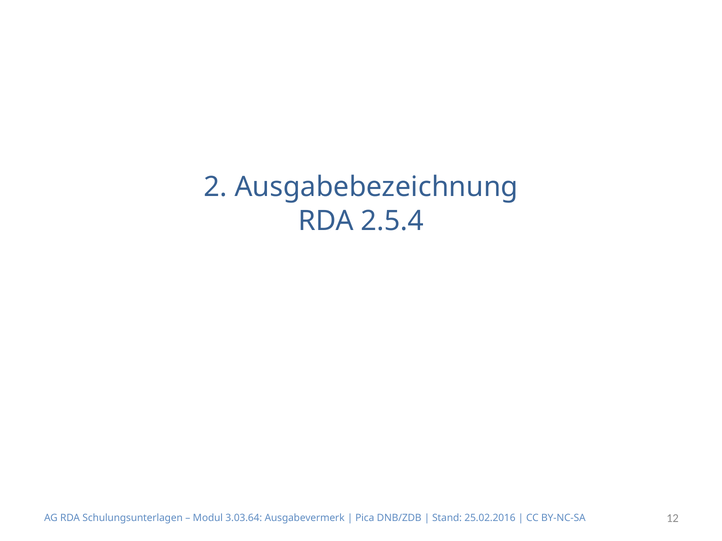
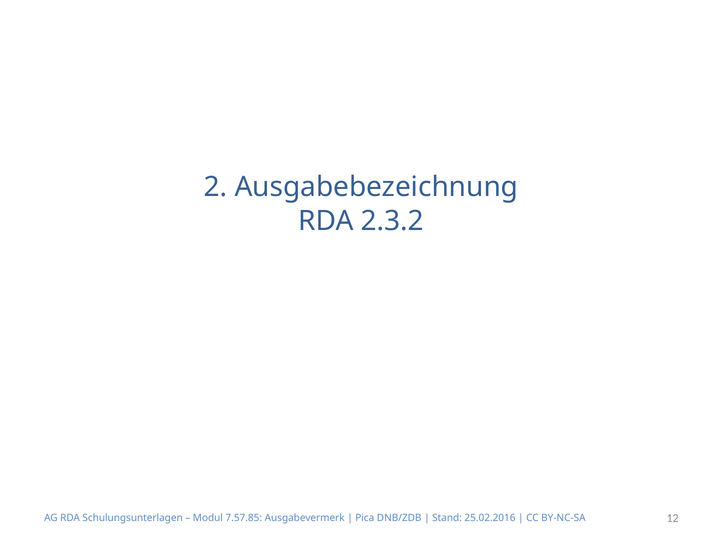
2.5.4: 2.5.4 -> 2.3.2 (392, 221)
3.03.64: 3.03.64 -> 7.57.85 (244, 519)
